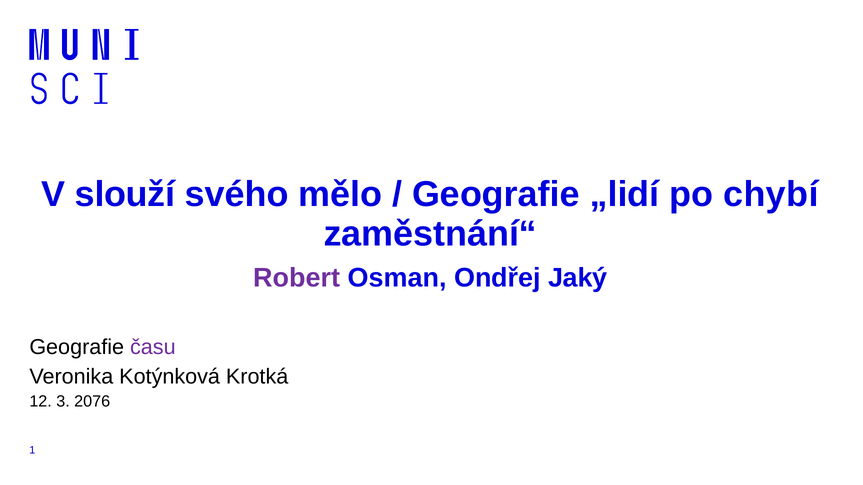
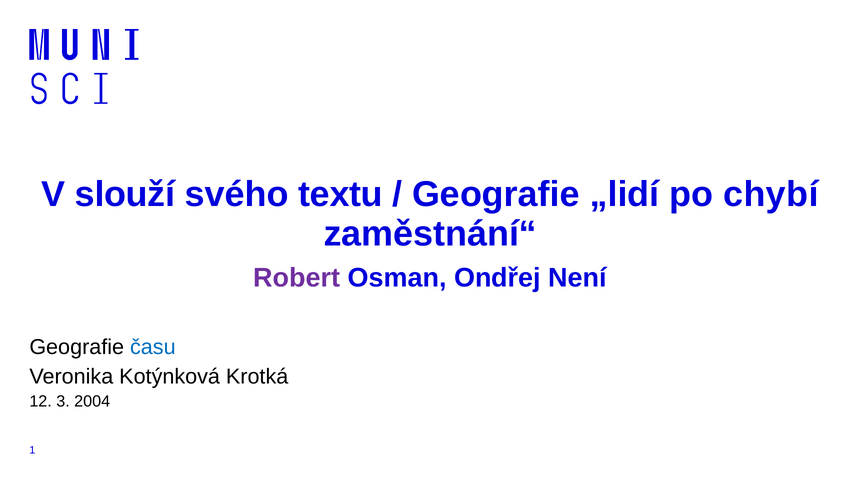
mělo: mělo -> textu (340, 194)
Jaký: Jaký -> Není (578, 278)
času colour: purple -> blue (153, 347)
2076: 2076 -> 2004 (92, 402)
